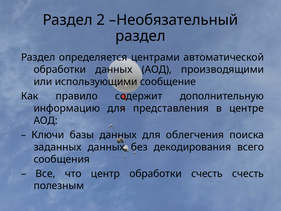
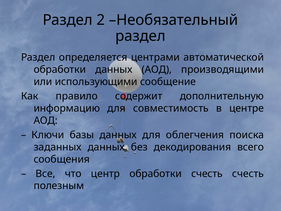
представления: представления -> совместимость (171, 108)
